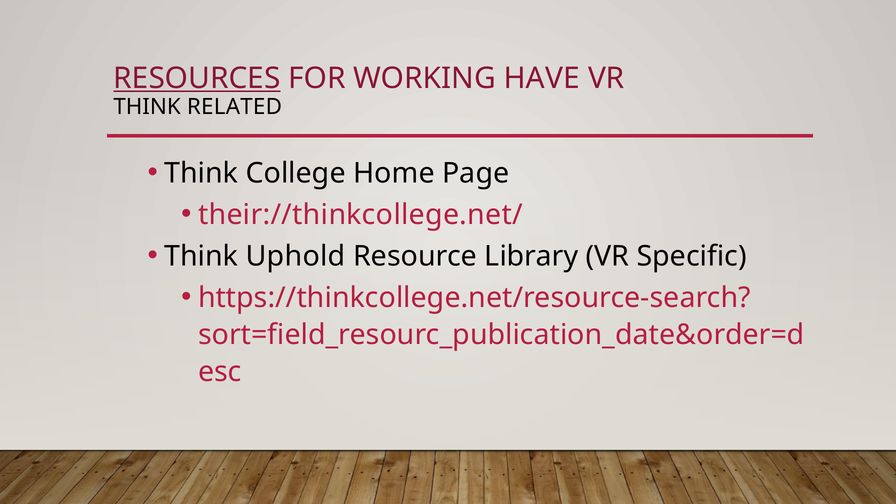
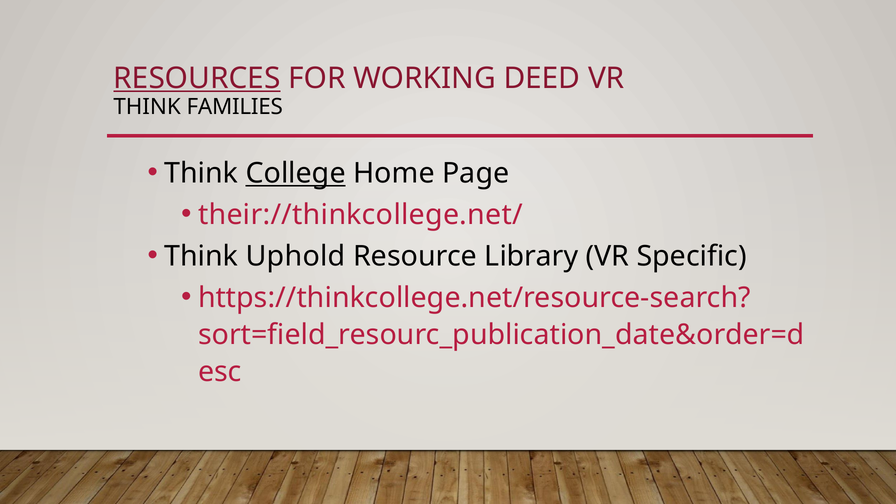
HAVE: HAVE -> DEED (542, 78)
RELATED: RELATED -> FAMILIES (235, 107)
College underline: none -> present (296, 173)
